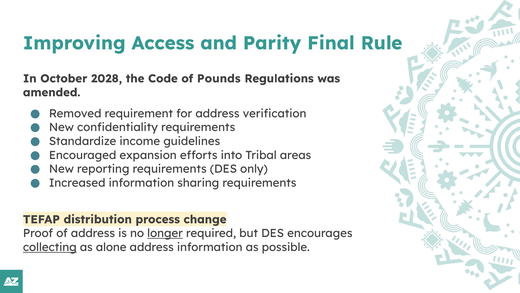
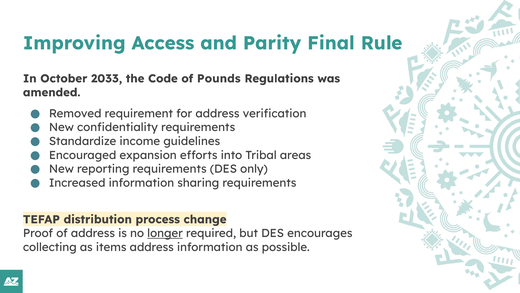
2028: 2028 -> 2033 (107, 78)
collecting underline: present -> none (50, 247)
alone: alone -> items (111, 247)
